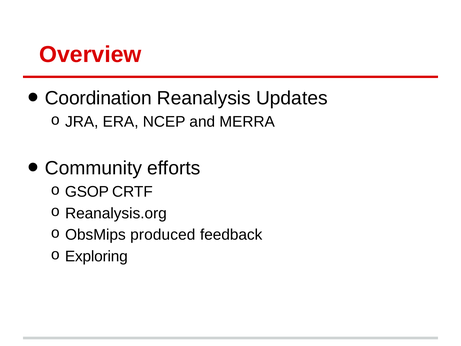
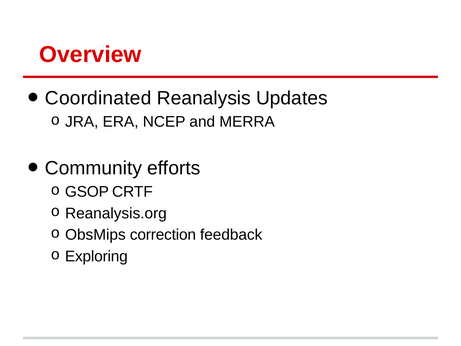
Coordination: Coordination -> Coordinated (98, 98)
produced: produced -> correction (163, 235)
